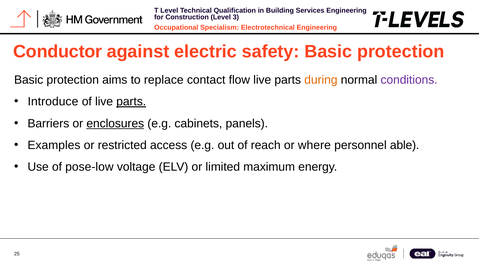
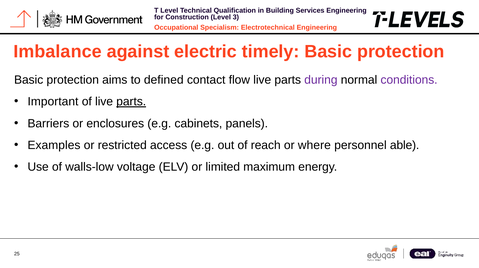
Conductor: Conductor -> Imbalance (58, 51)
safety: safety -> timely (271, 51)
replace: replace -> defined (164, 80)
during colour: orange -> purple (321, 80)
Introduce: Introduce -> Important (53, 102)
enclosures underline: present -> none (115, 123)
pose-low: pose-low -> walls-low (89, 167)
